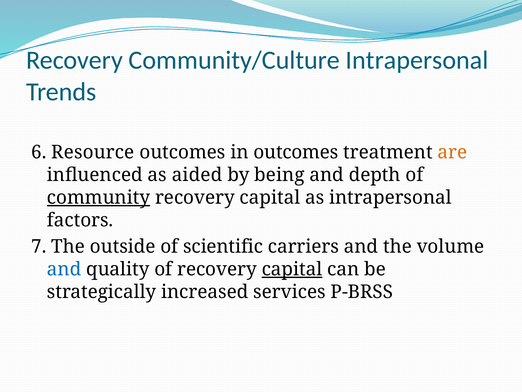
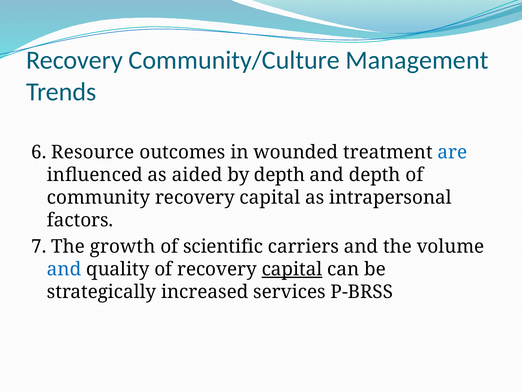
Community/Culture Intrapersonal: Intrapersonal -> Management (417, 60)
in outcomes: outcomes -> wounded (296, 152)
are colour: orange -> blue (452, 152)
by being: being -> depth (280, 175)
community underline: present -> none (99, 197)
outside: outside -> growth (123, 246)
